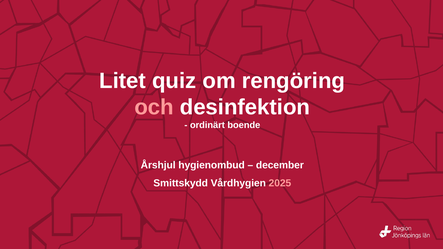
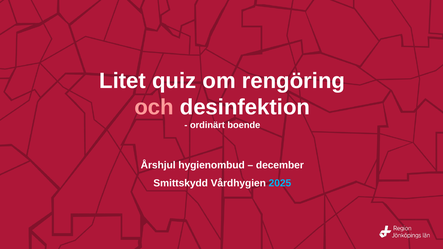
2025 colour: pink -> light blue (280, 183)
